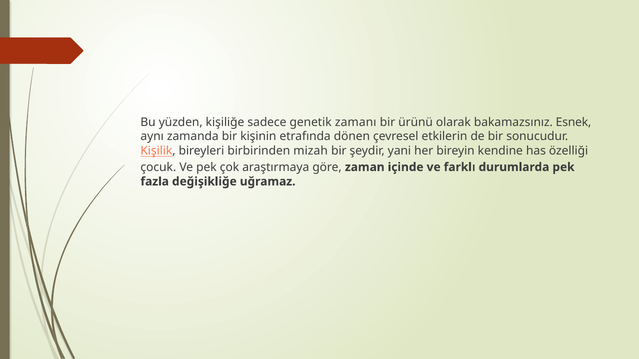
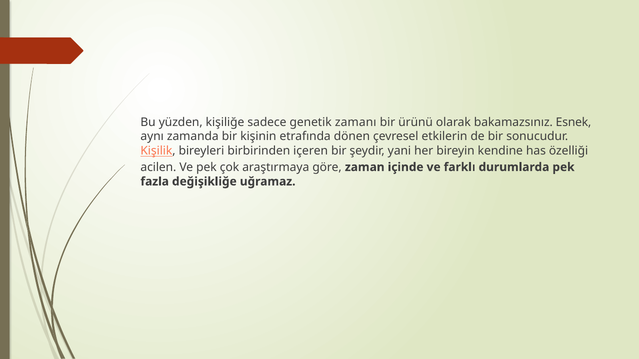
mizah: mizah -> içeren (311, 151)
çocuk: çocuk -> acilen (158, 167)
